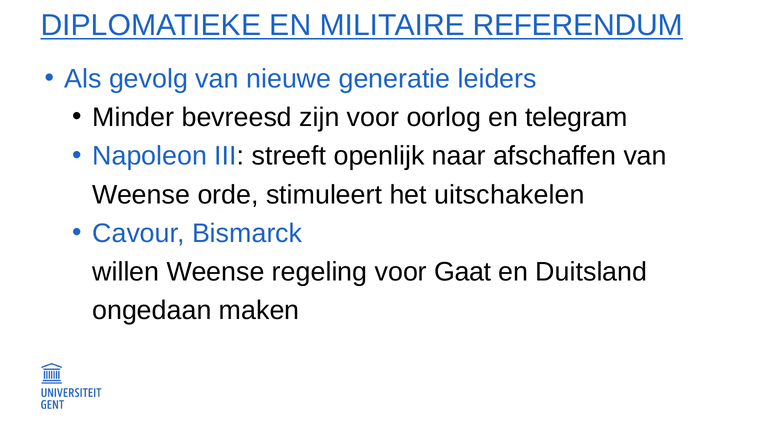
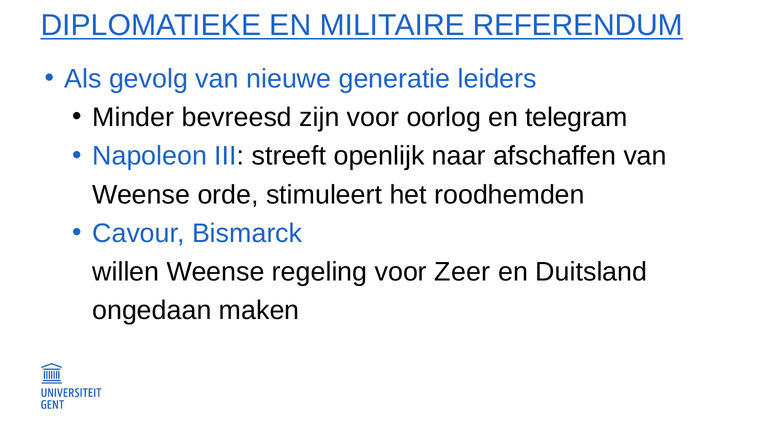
uitschakelen: uitschakelen -> roodhemden (510, 195)
Gaat: Gaat -> Zeer (462, 272)
